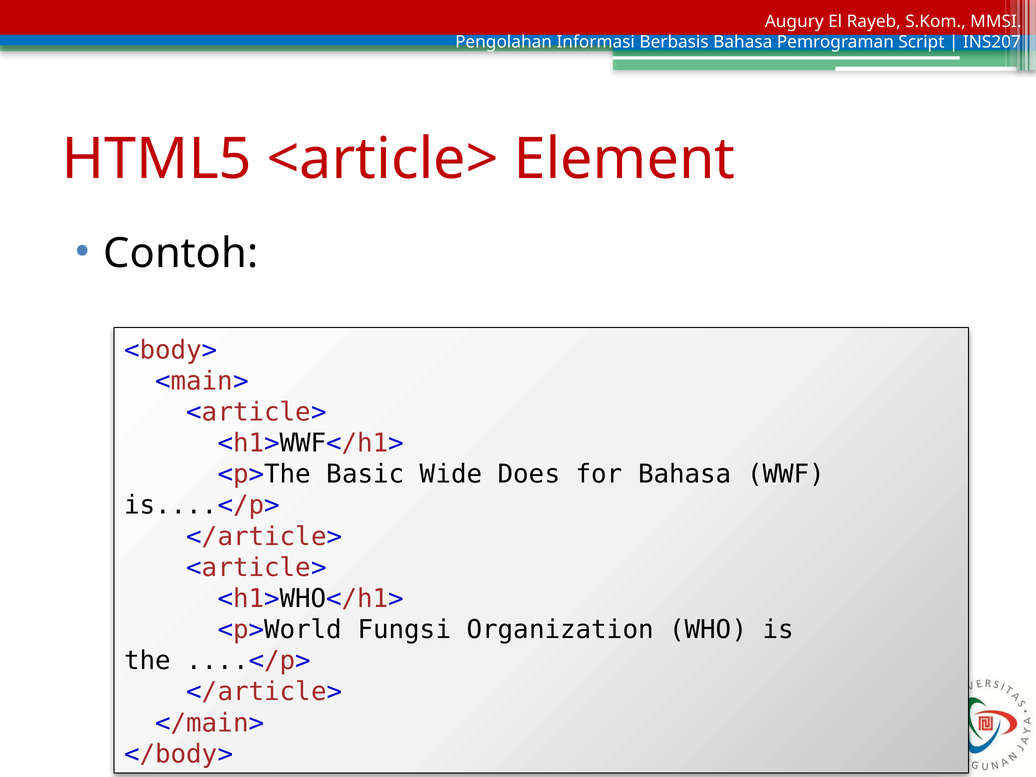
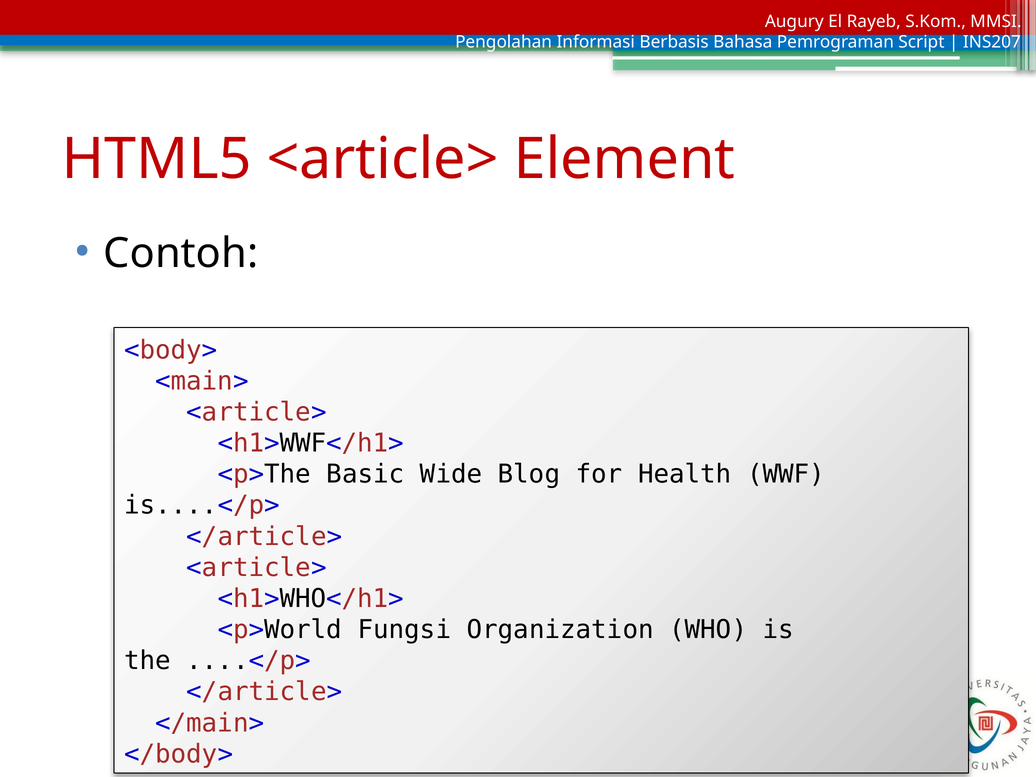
Does: Does -> Blog (529, 474)
for Bahasa: Bahasa -> Health (685, 474)
